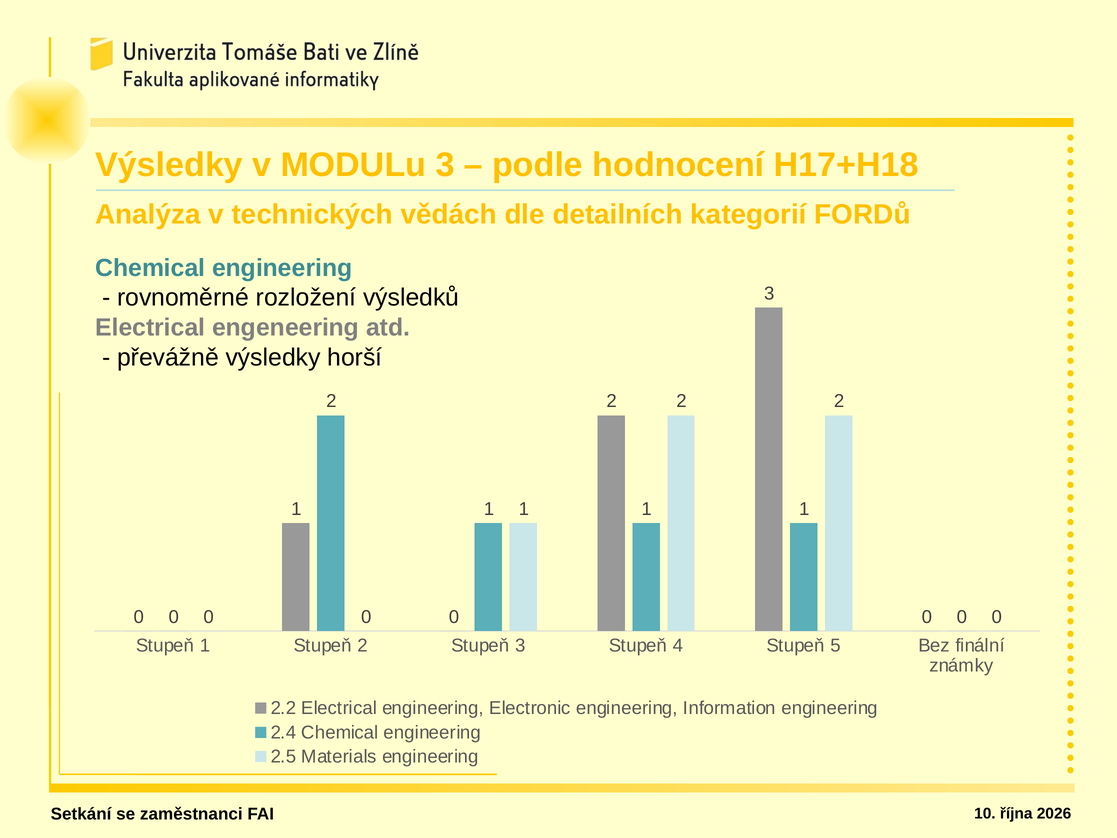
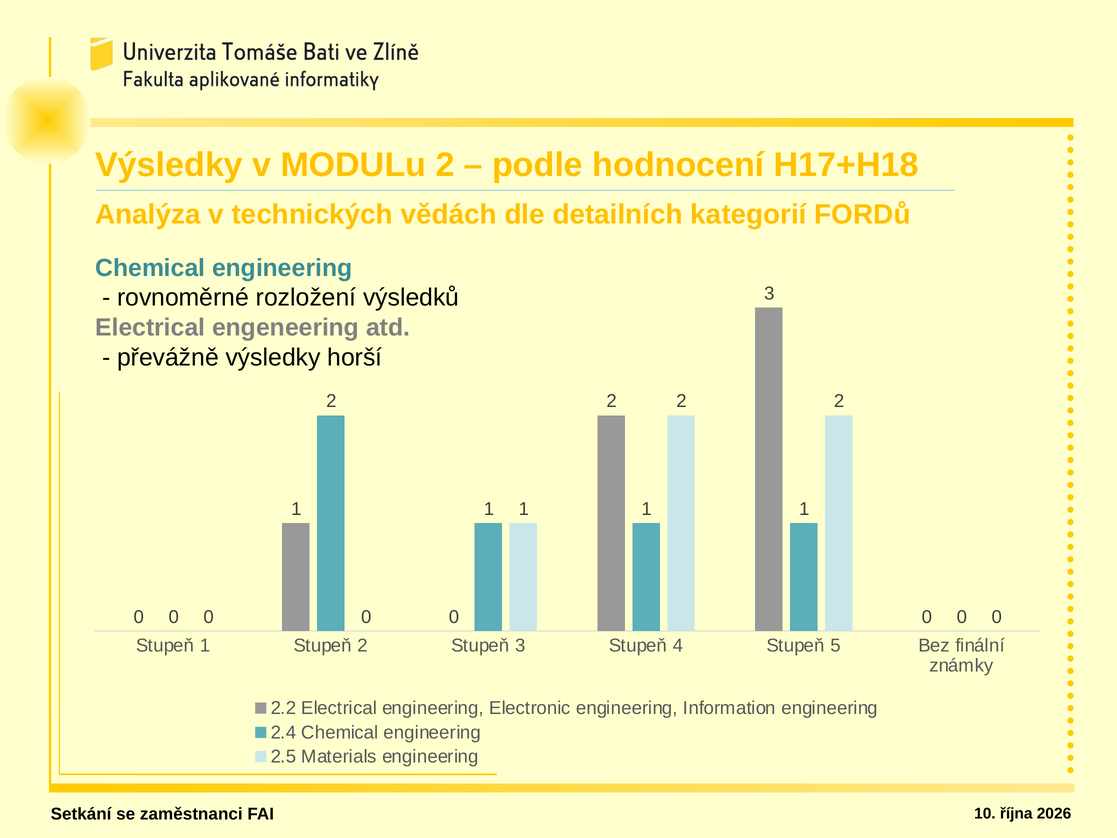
MODULu 3: 3 -> 2 (445, 165)
